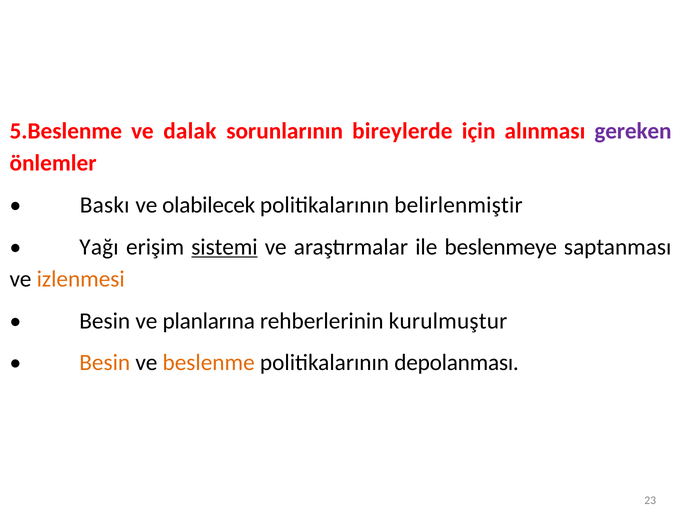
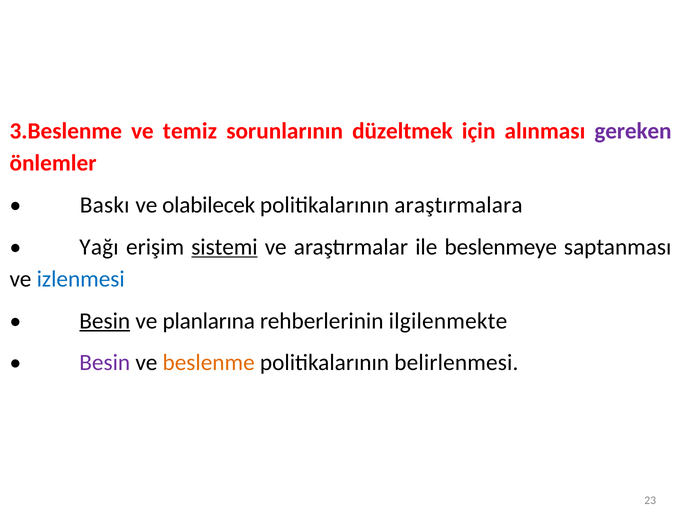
5.Beslenme: 5.Beslenme -> 3.Beslenme (66, 131)
dalak: dalak -> temiz (190, 131)
bireylerde: bireylerde -> düzeltmek (402, 131)
belirlenmiştir: belirlenmiştir -> araştırmalara (458, 205)
izlenmesi colour: orange -> blue (81, 279)
Besin underline: none -> present (105, 321)
kurulmuştur: kurulmuştur -> ilgilenmekte (448, 321)
Besin colour: orange -> purple (105, 362)
depolanması: depolanması -> belirlenmesi (456, 362)
